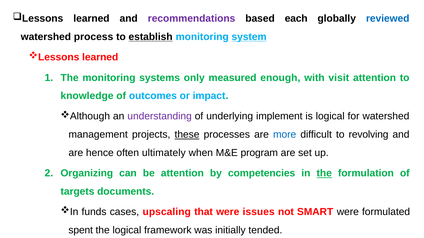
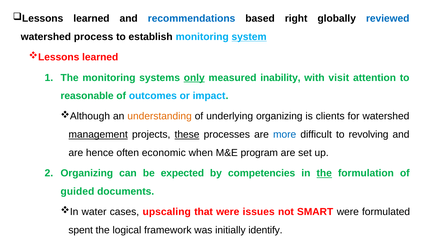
recommendations colour: purple -> blue (192, 19)
each: each -> right (296, 19)
establish underline: present -> none (151, 37)
only underline: none -> present (194, 78)
enough: enough -> inability (280, 78)
knowledge: knowledge -> reasonable (87, 96)
understanding colour: purple -> orange (160, 117)
underlying implement: implement -> organizing (279, 117)
is logical: logical -> clients (330, 117)
management underline: none -> present (98, 135)
ultimately: ultimately -> economic (164, 153)
be attention: attention -> expected (182, 174)
targets: targets -> guided (77, 192)
funds: funds -> water (94, 212)
tended: tended -> identify (265, 231)
